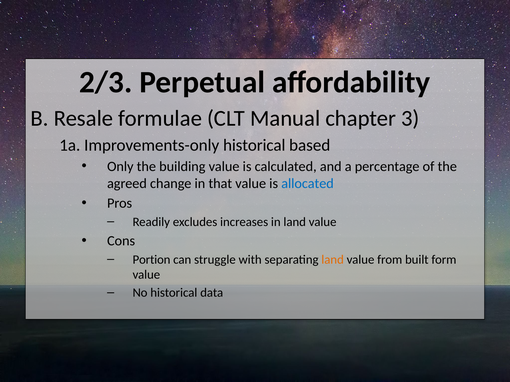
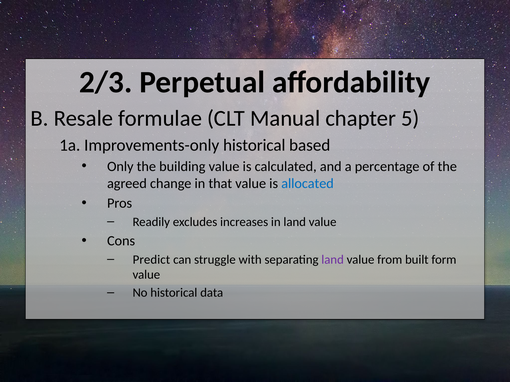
3: 3 -> 5 (410, 118)
Portion: Portion -> Predict (151, 260)
land colour: orange -> purple (333, 260)
